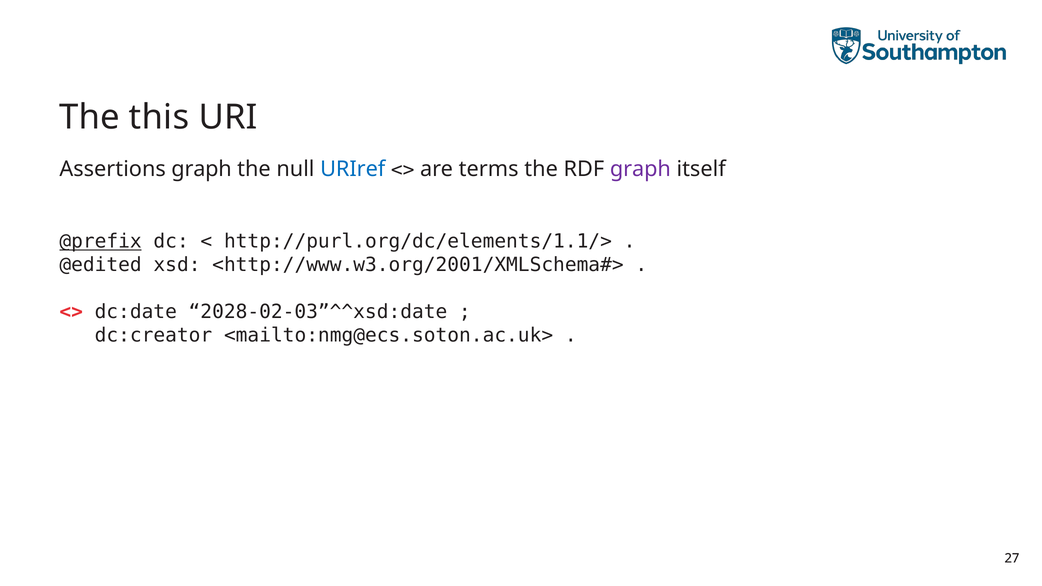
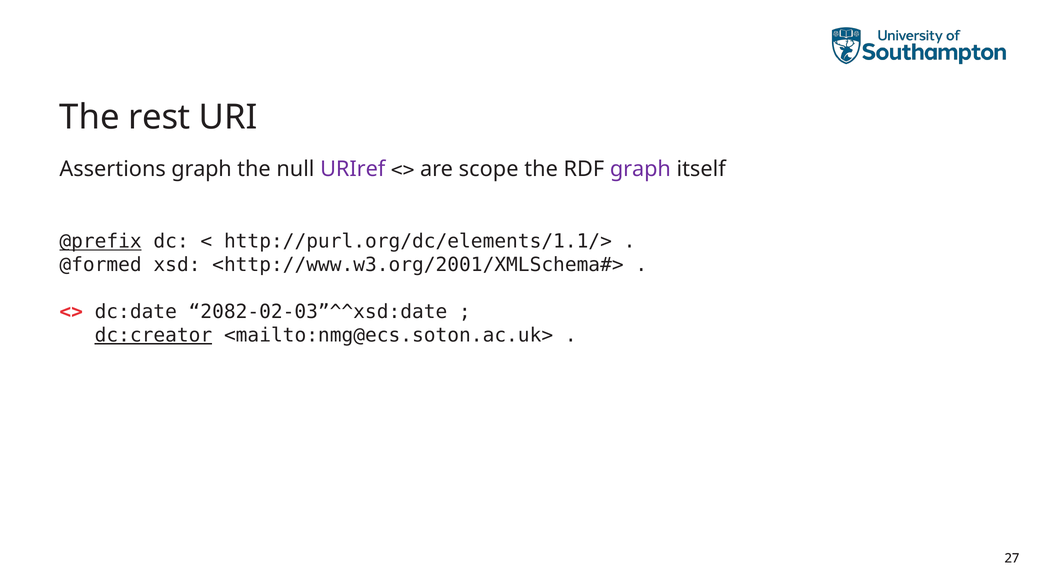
this: this -> rest (159, 117)
URIref colour: blue -> purple (353, 169)
terms: terms -> scope (489, 169)
@edited: @edited -> @formed (101, 265)
2028-02-03”^^xsd:date: 2028-02-03”^^xsd:date -> 2082-02-03”^^xsd:date (318, 312)
dc:creator underline: none -> present (153, 335)
